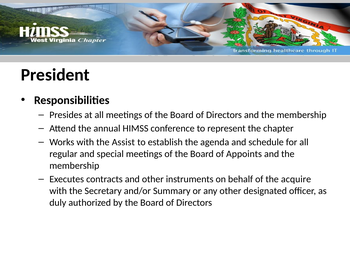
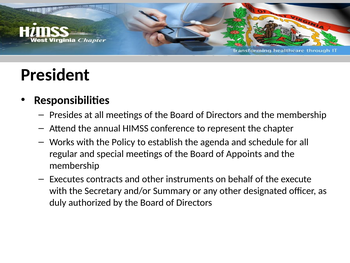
Assist: Assist -> Policy (123, 142)
acquire: acquire -> execute (296, 179)
